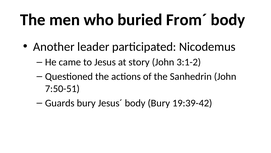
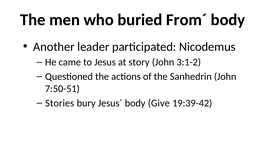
Guards: Guards -> Stories (60, 103)
body Bury: Bury -> Give (159, 103)
